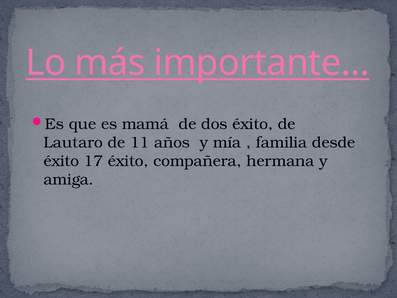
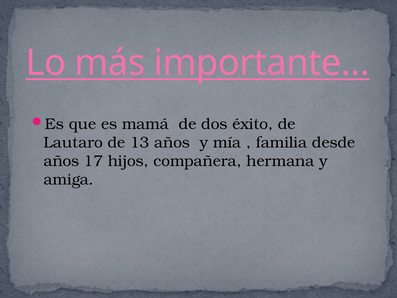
11: 11 -> 13 (140, 142)
éxito: éxito -> años (61, 161)
17 éxito: éxito -> hijos (128, 161)
